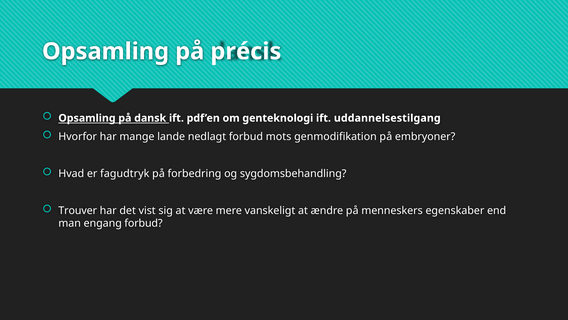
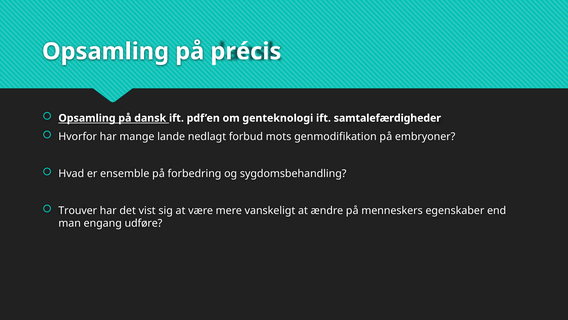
uddannelsestilgang: uddannelsestilgang -> samtalefærdigheder (387, 118)
fagudtryk: fagudtryk -> ensemble (125, 173)
engang forbud: forbud -> udføre (143, 223)
